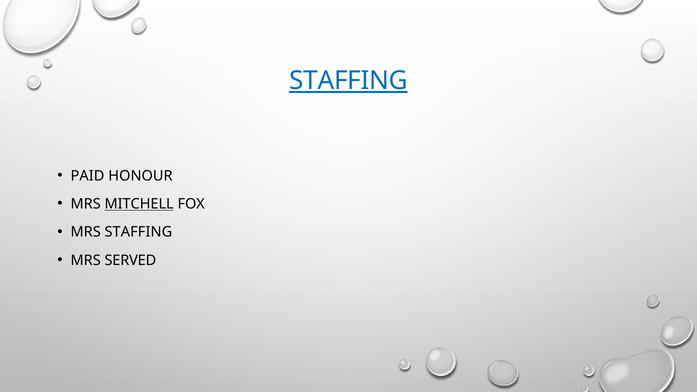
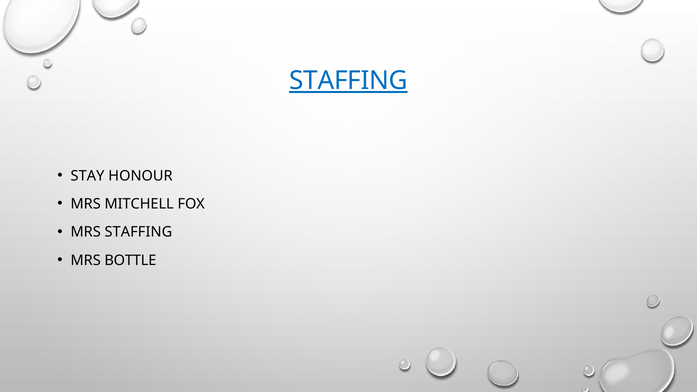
PAID: PAID -> STAY (87, 176)
MITCHELL underline: present -> none (139, 204)
SERVED: SERVED -> BOTTLE (130, 260)
